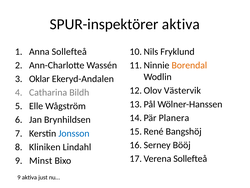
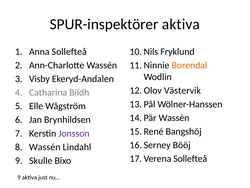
Oklar: Oklar -> Visby (39, 79)
Planera: Planera -> Wassén (174, 118)
Jonsson colour: blue -> purple (74, 133)
Kliniken: Kliniken -> Wassén (45, 147)
Minst: Minst -> Skulle (41, 160)
